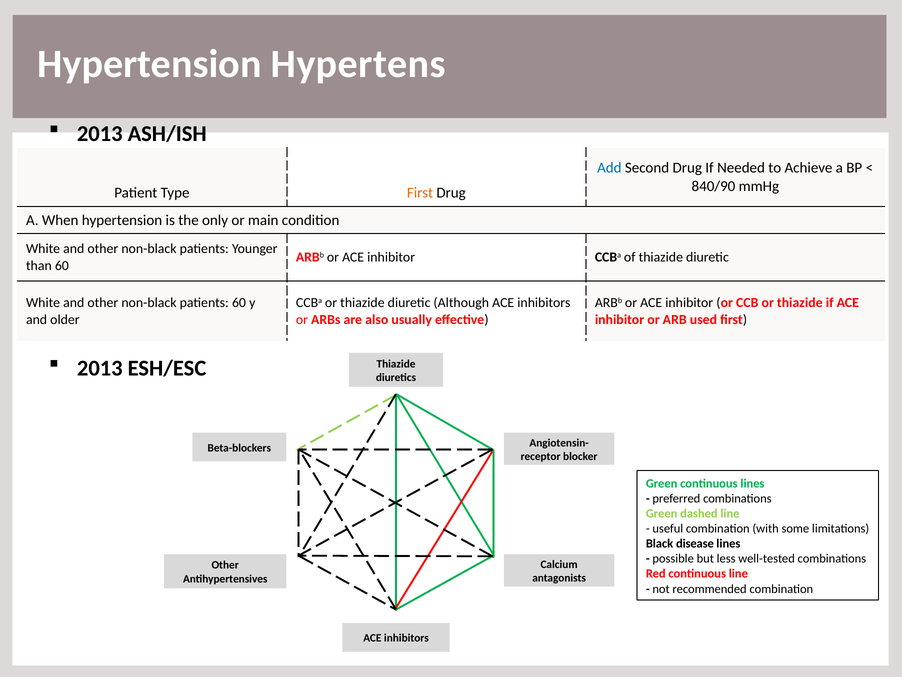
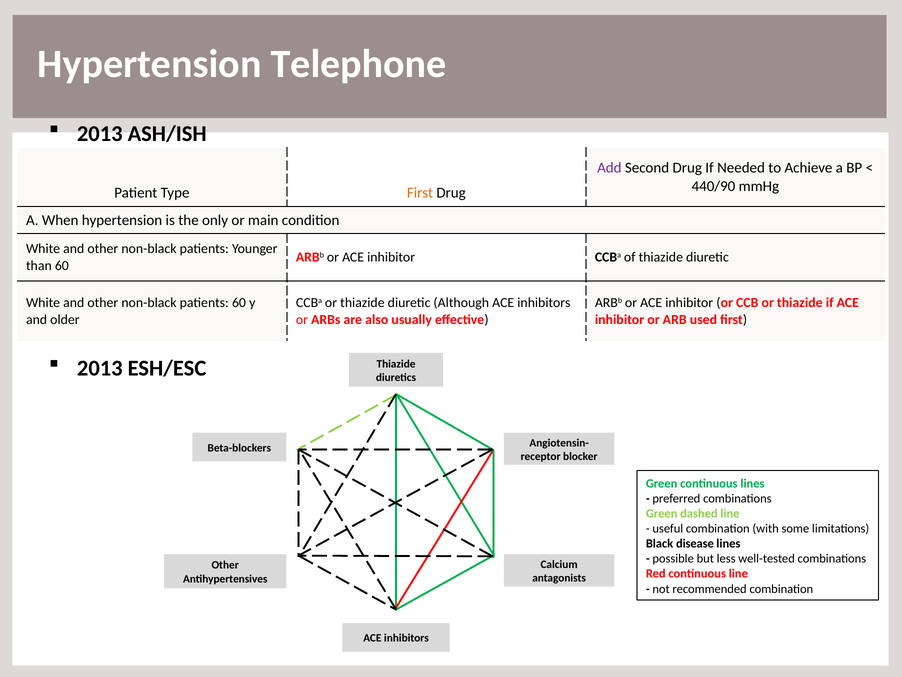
Hypertens: Hypertens -> Telephone (359, 64)
Add colour: blue -> purple (609, 168)
840/90: 840/90 -> 440/90 (713, 186)
